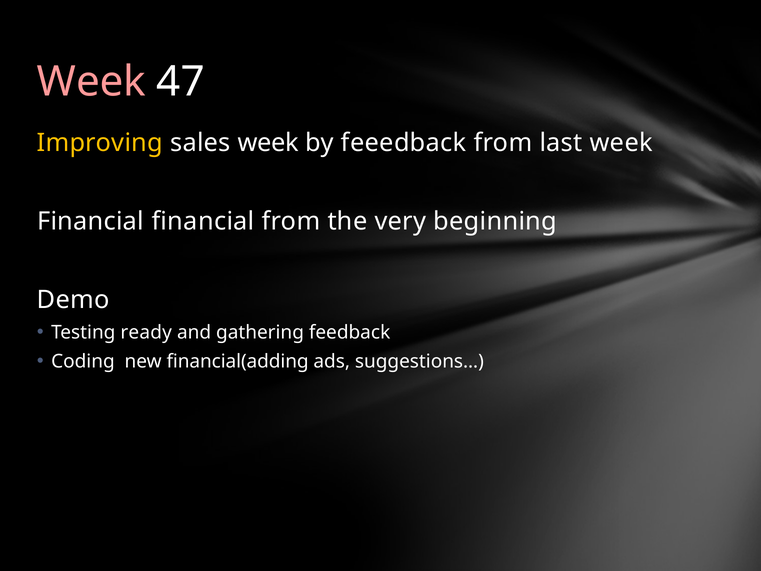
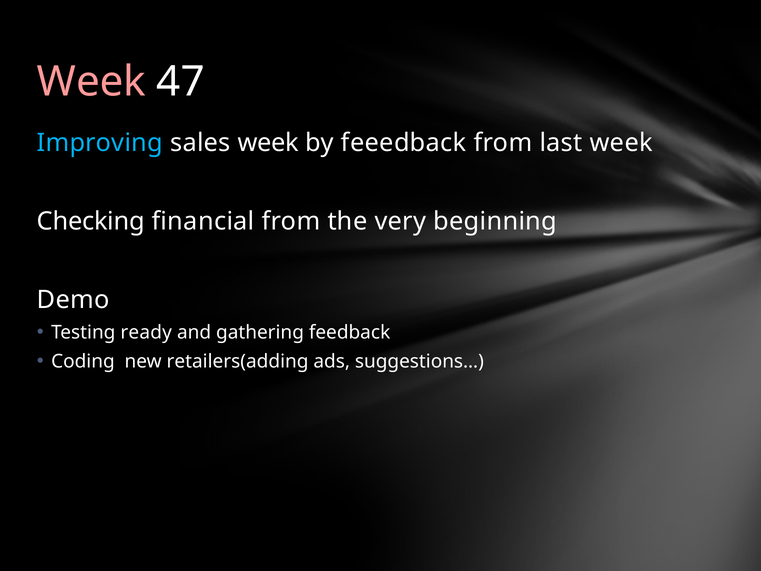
Improving colour: yellow -> light blue (100, 143)
Financial: Financial -> Checking (91, 221)
financial(adding: financial(adding -> retailers(adding (238, 362)
